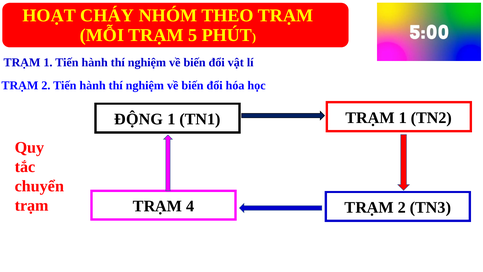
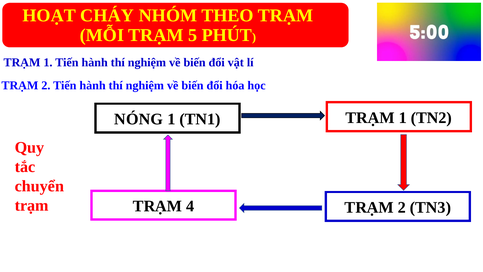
ĐỘNG: ĐỘNG -> NÓNG (139, 119)
